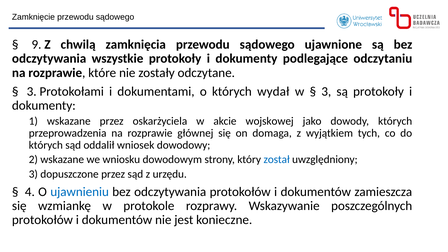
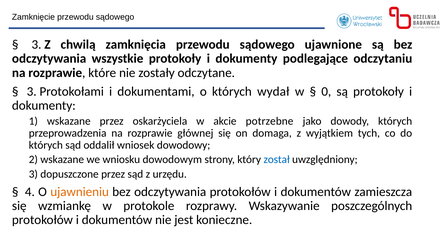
9: 9 -> 3 (36, 45)
3: 3 -> 0 (326, 91)
wojskowej: wojskowej -> potrzebne (270, 121)
ujawnieniu colour: blue -> orange (80, 192)
